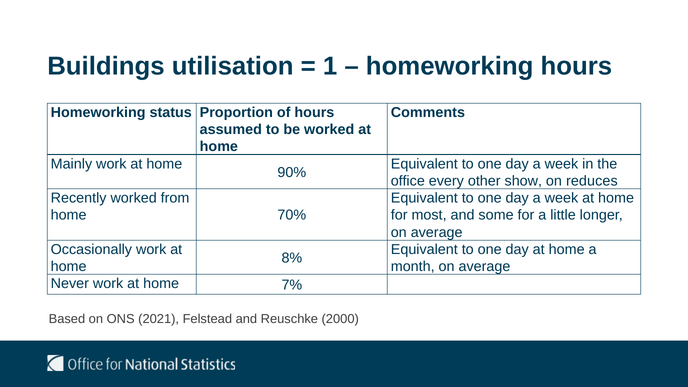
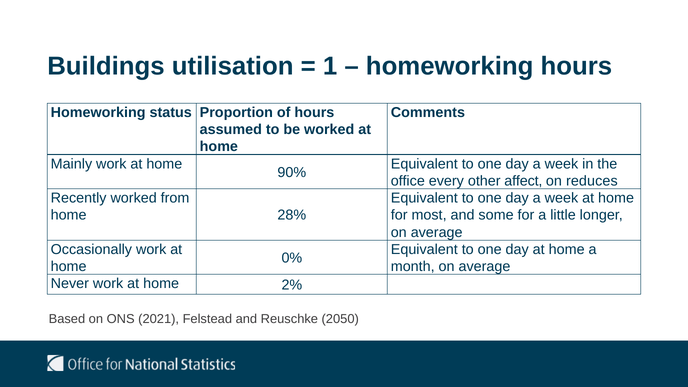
show: show -> affect (523, 181)
70%: 70% -> 28% (292, 215)
8%: 8% -> 0% (292, 258)
7%: 7% -> 2% (292, 285)
2000: 2000 -> 2050 (340, 319)
